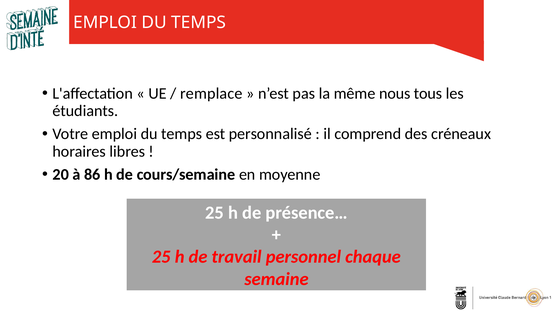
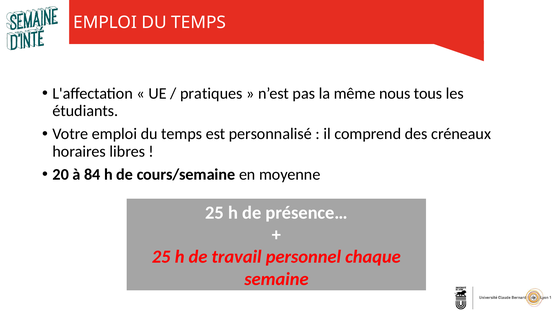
remplace: remplace -> pratiques (211, 93)
86: 86 -> 84 (92, 175)
